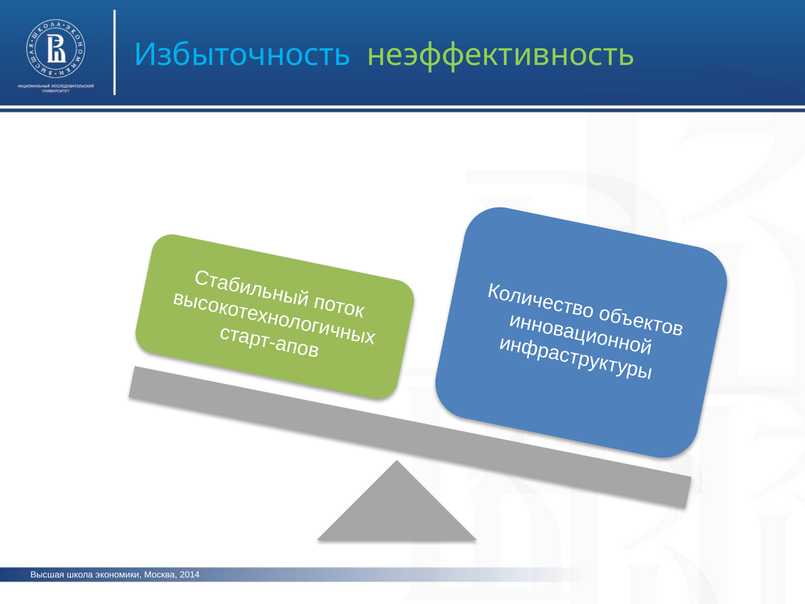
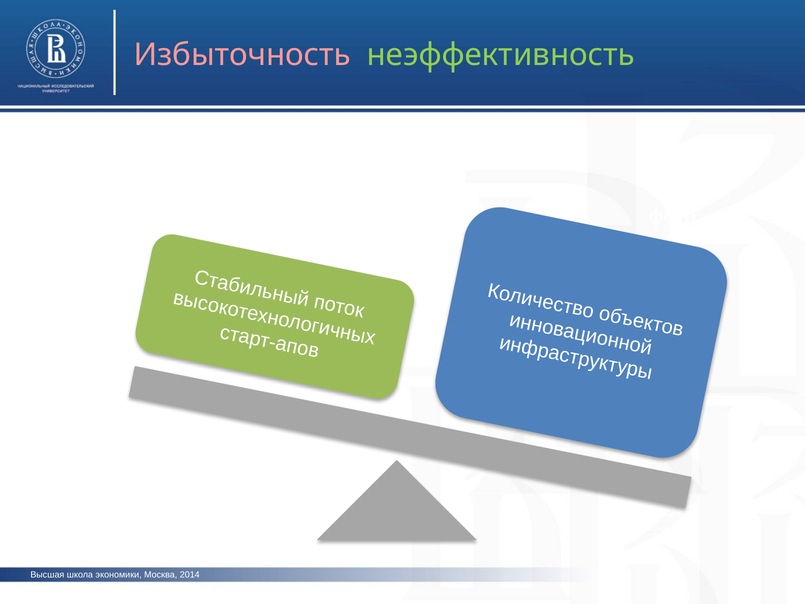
Избыточность colour: light blue -> pink (242, 55)
